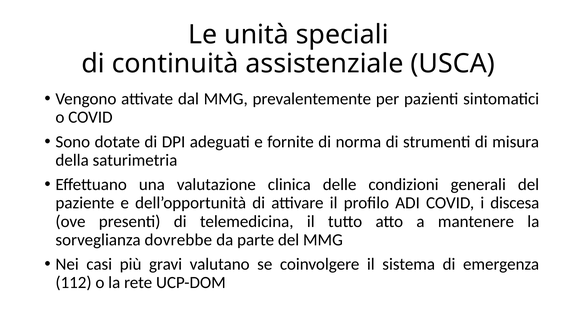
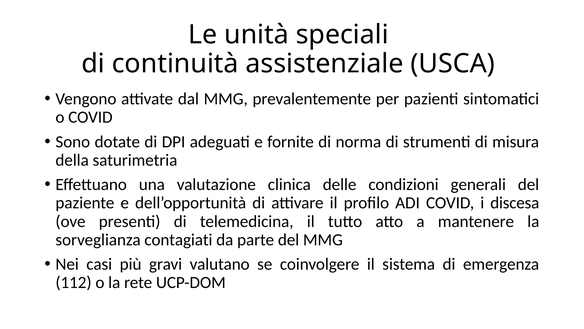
dovrebbe: dovrebbe -> contagiati (178, 239)
